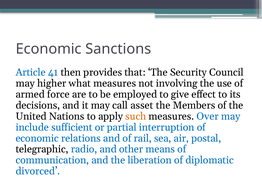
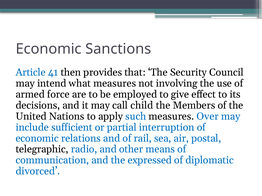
higher: higher -> intend (52, 84)
asset: asset -> child (142, 106)
such colour: orange -> blue (136, 117)
liberation: liberation -> expressed (150, 161)
